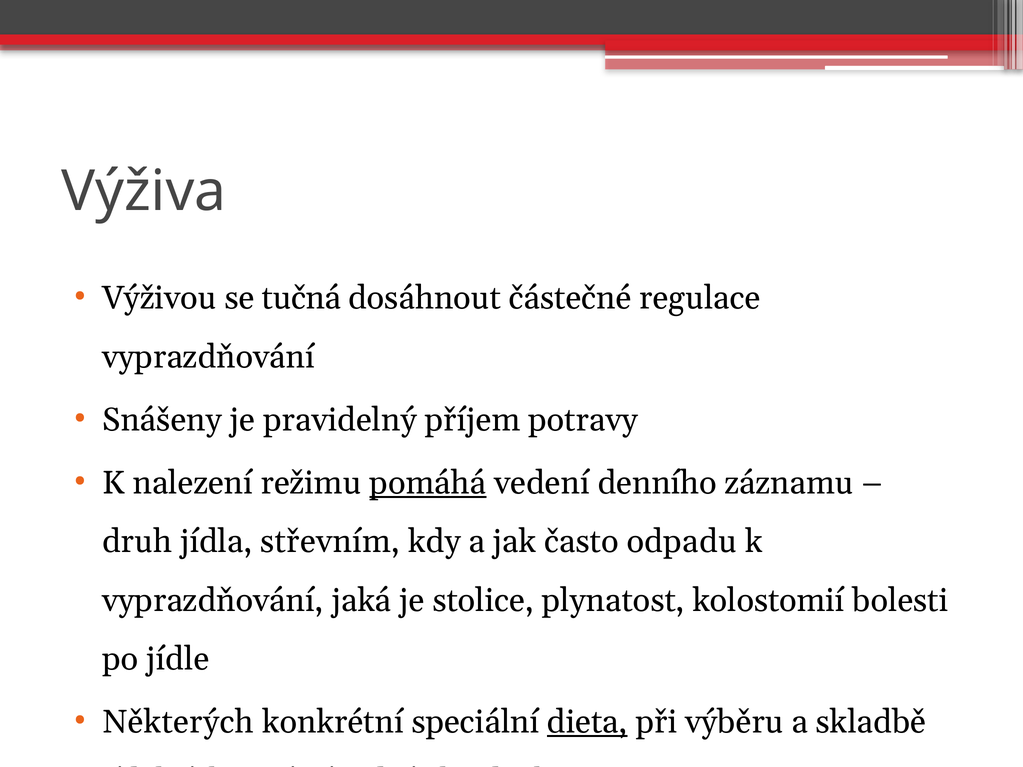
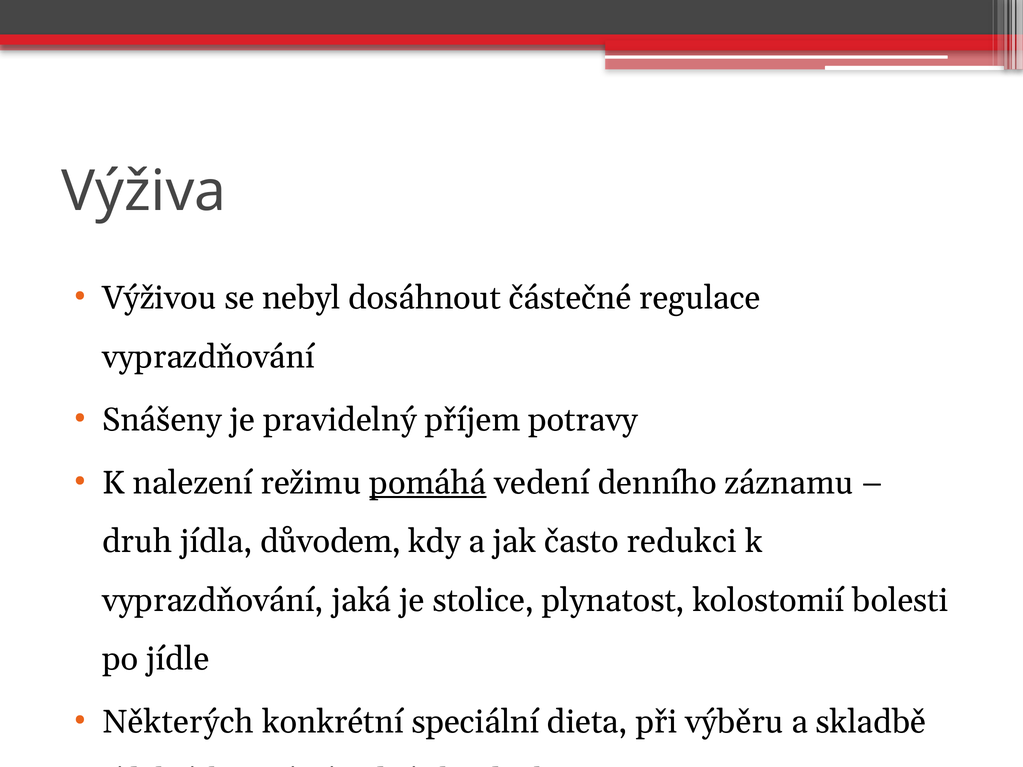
tučná: tučná -> nebyl (301, 298)
střevním: střevním -> důvodem (331, 542)
odpadu: odpadu -> redukci (682, 542)
dieta underline: present -> none (587, 722)
